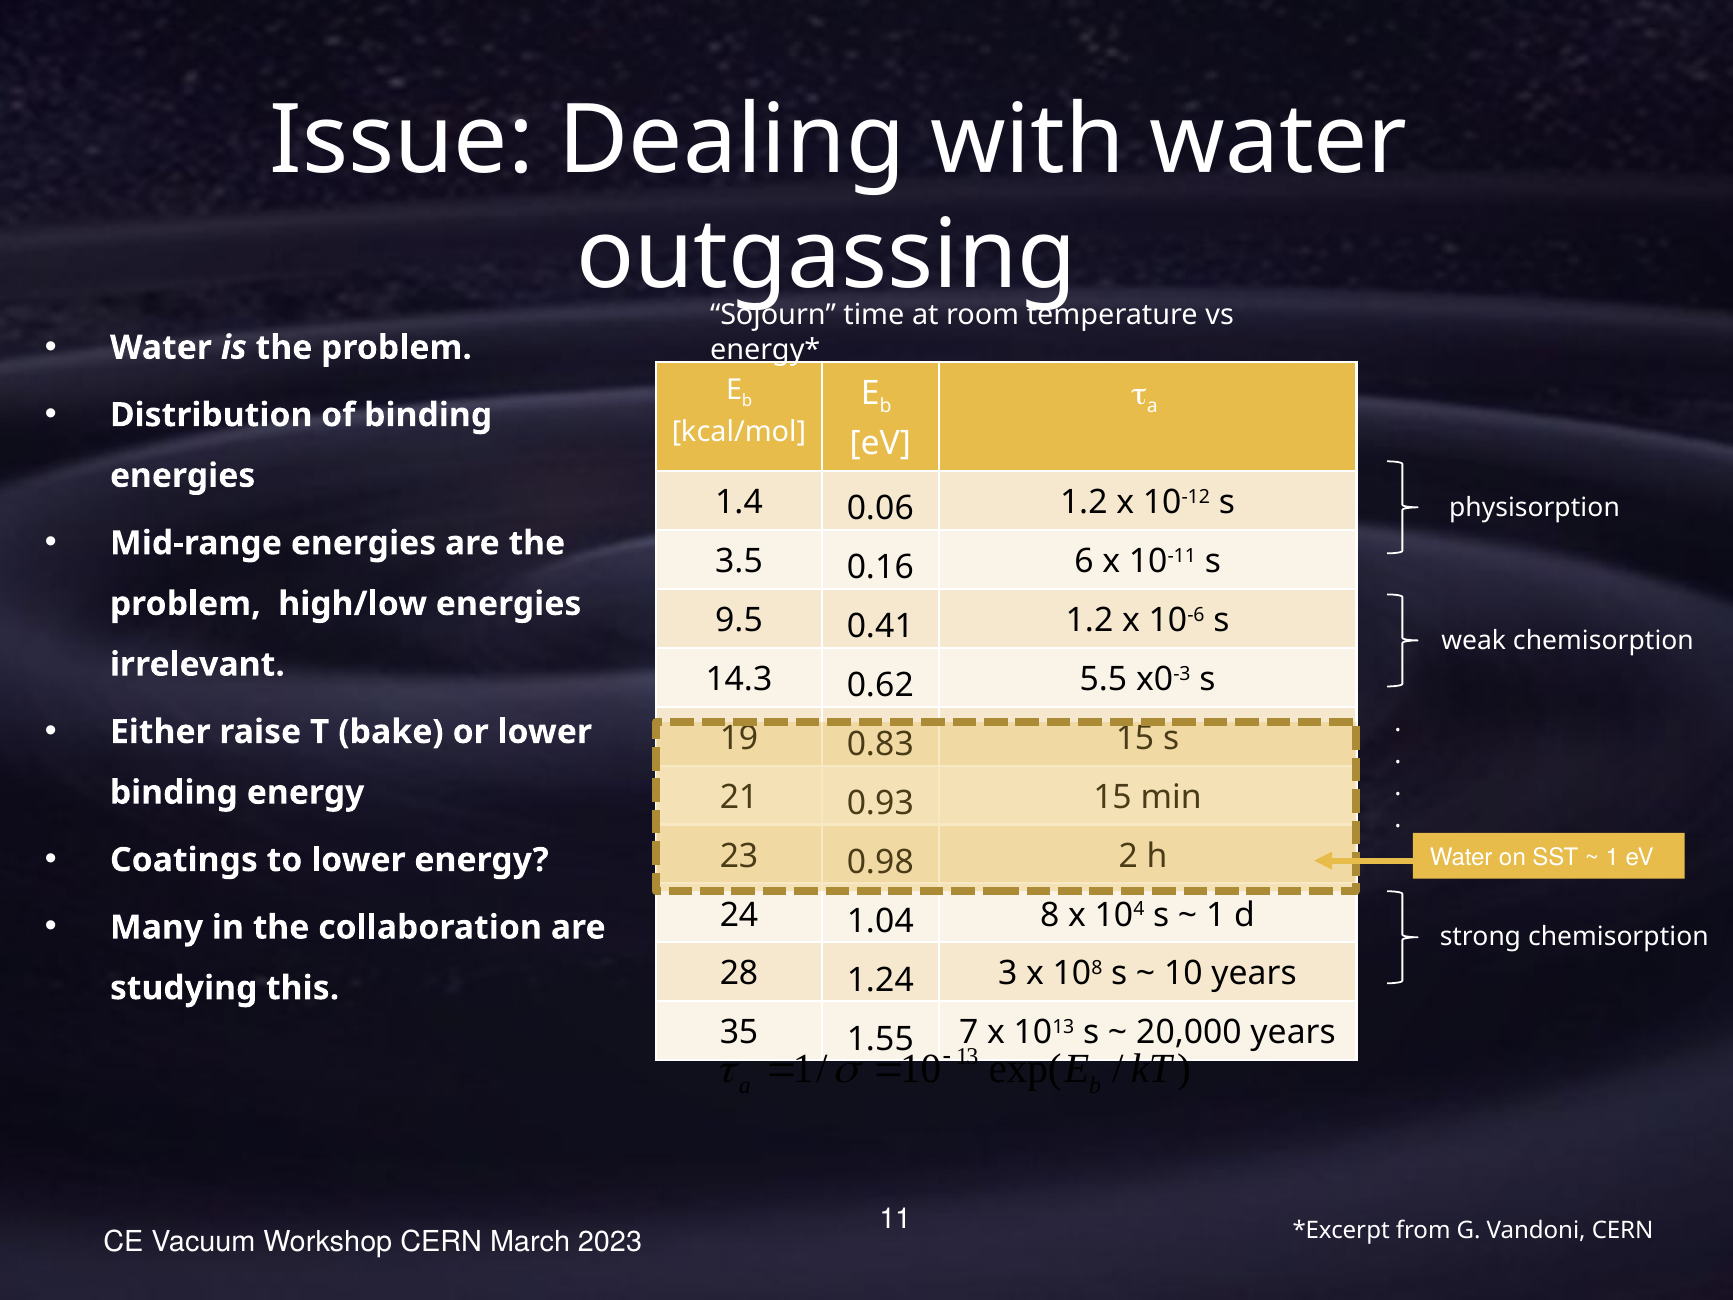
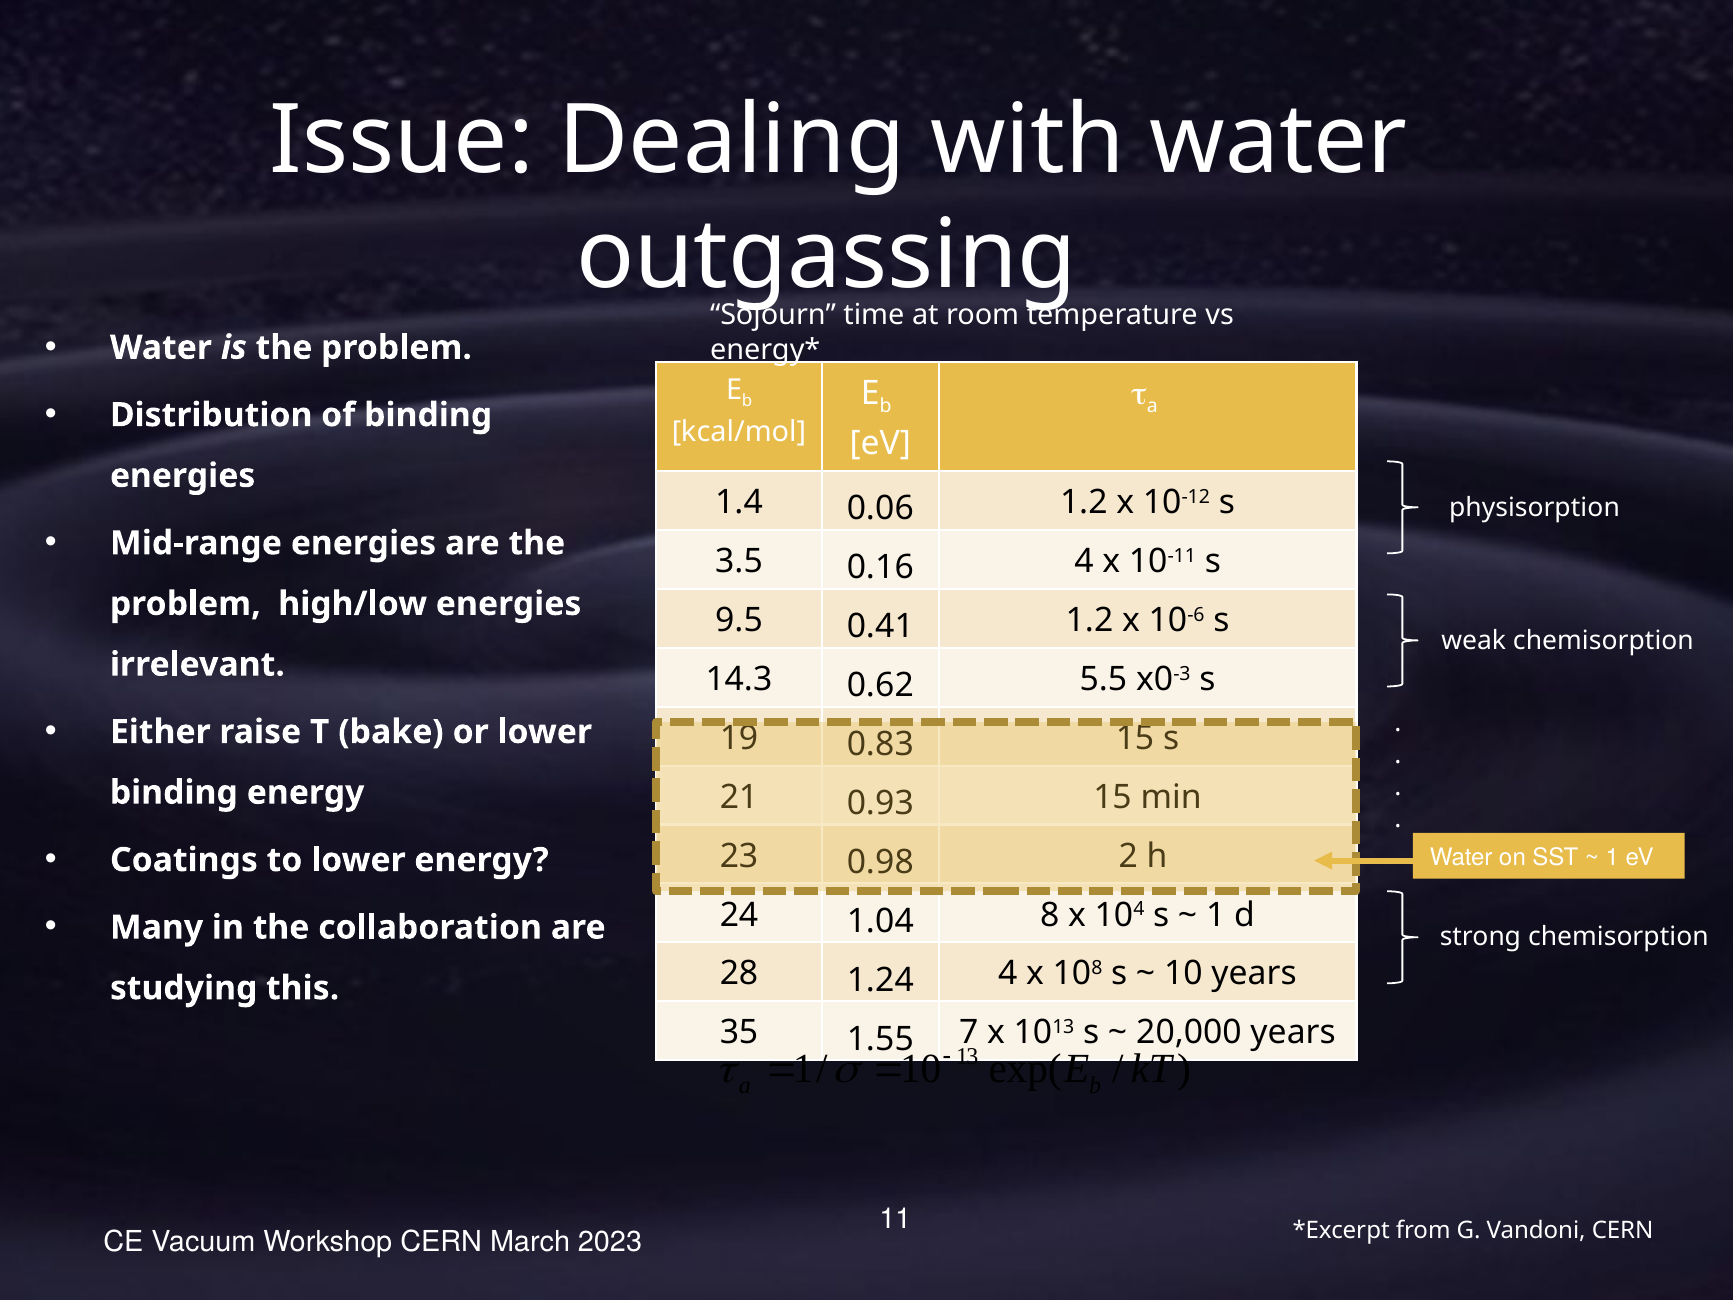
6: 6 -> 4 (1084, 561)
3: 3 -> 4 (1008, 974)
